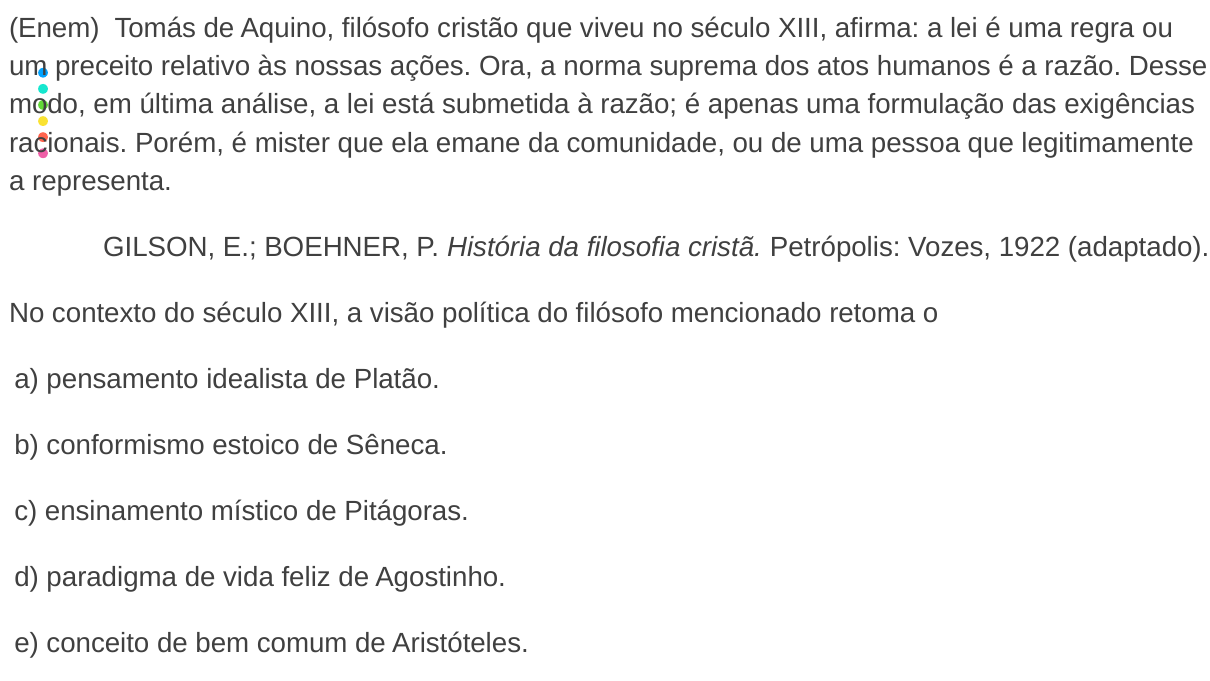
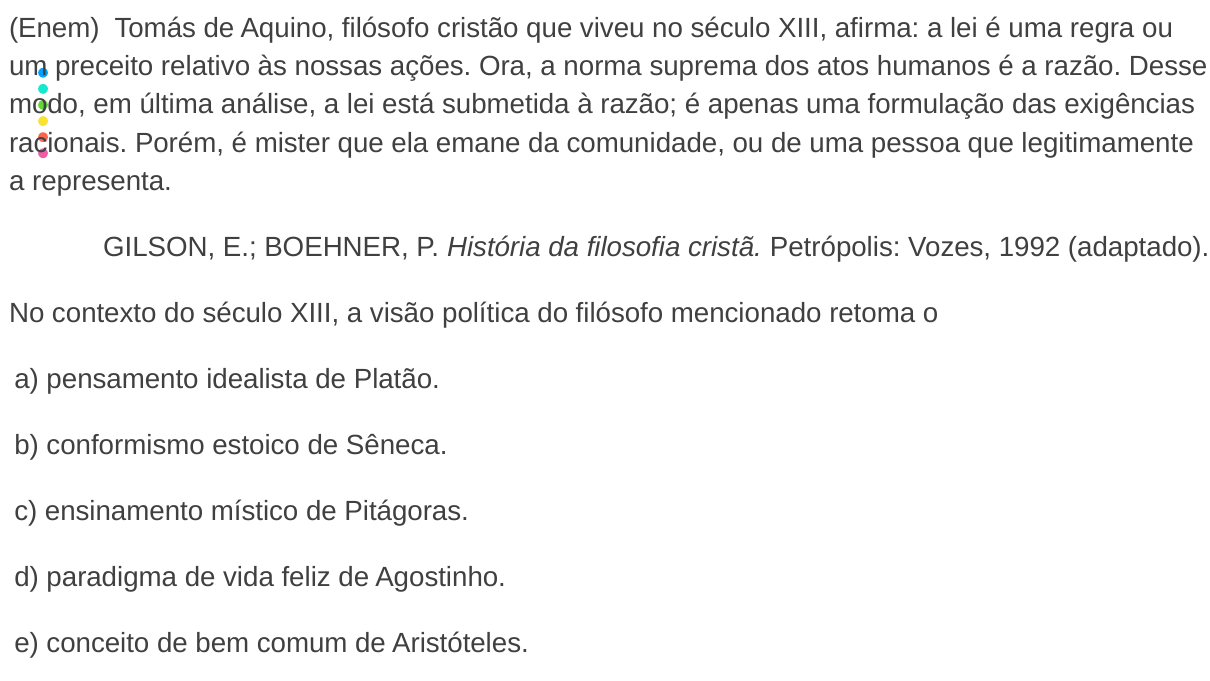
1922: 1922 -> 1992 (1030, 247)
